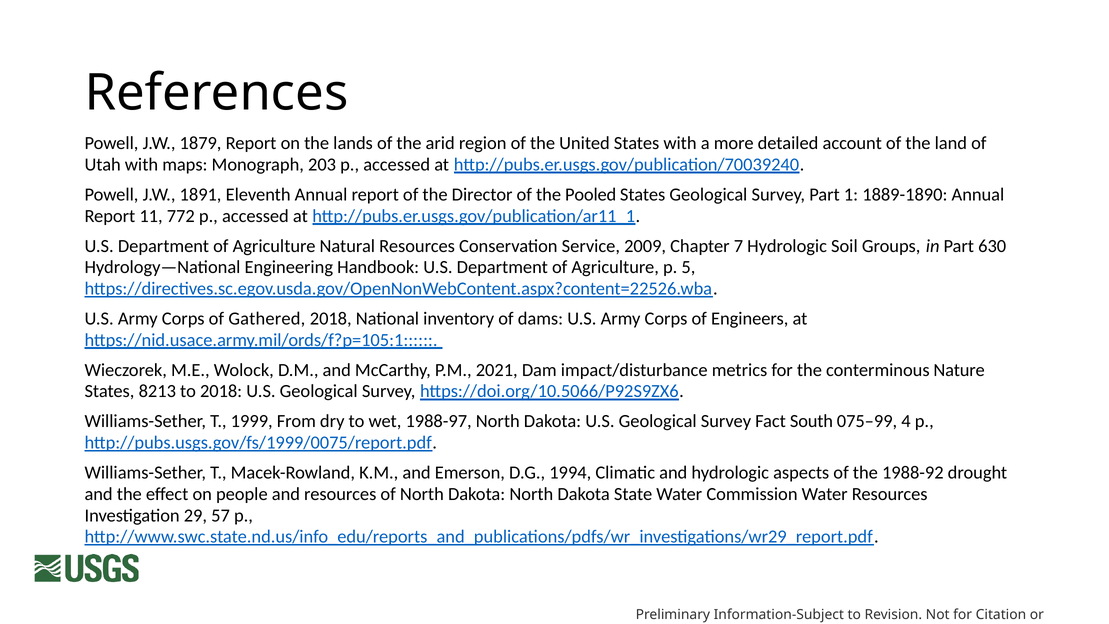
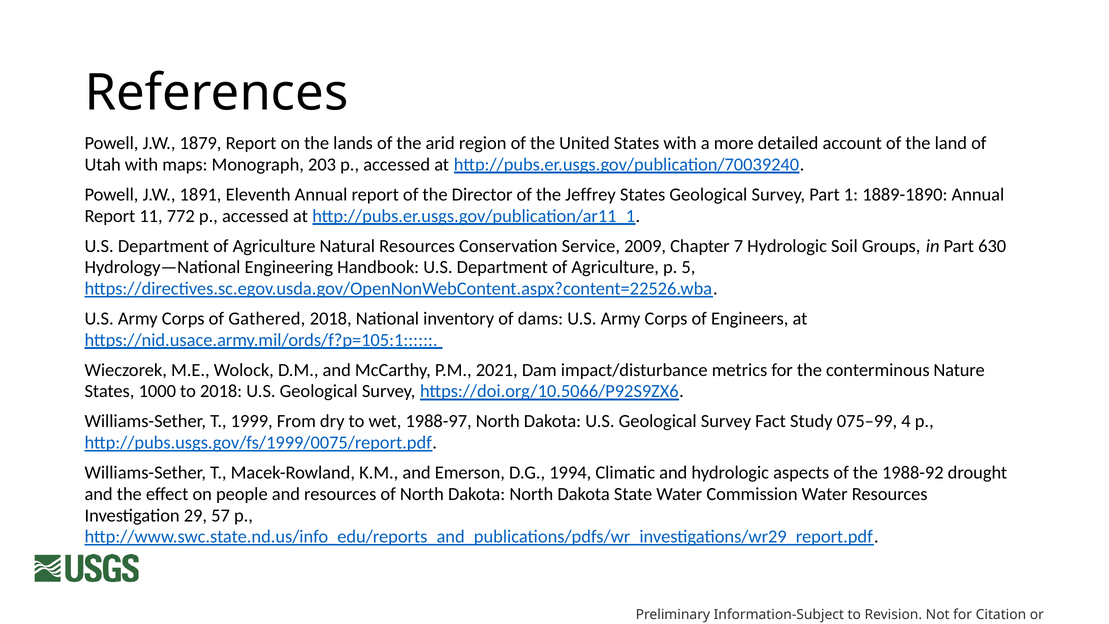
Pooled: Pooled -> Jeffrey (591, 195)
8213: 8213 -> 1000 (157, 391)
South: South -> Study (811, 421)
